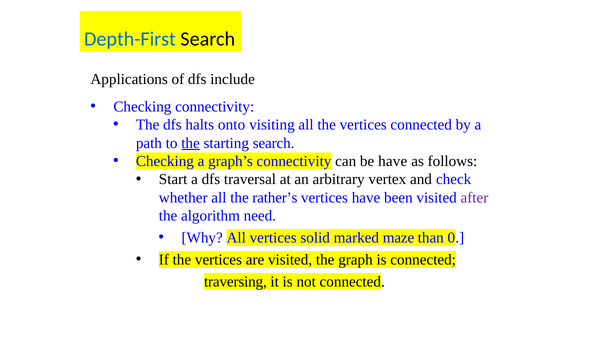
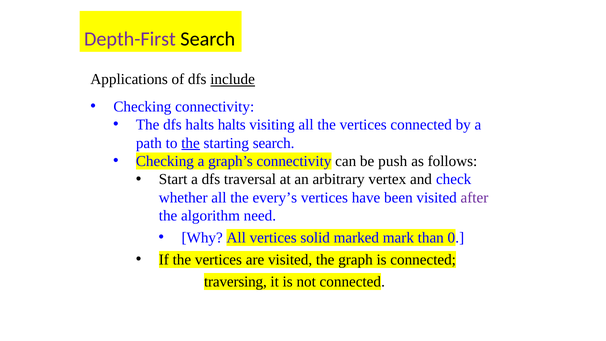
Depth-First colour: blue -> purple (130, 39)
include underline: none -> present (233, 79)
halts onto: onto -> halts (232, 125)
be have: have -> push (393, 161)
rather’s: rather’s -> every’s (275, 197)
maze: maze -> mark (398, 238)
